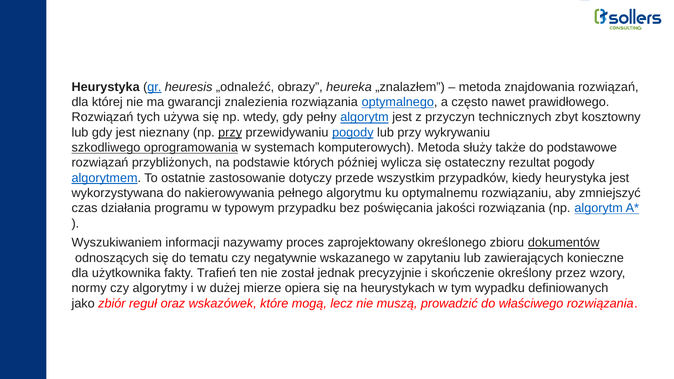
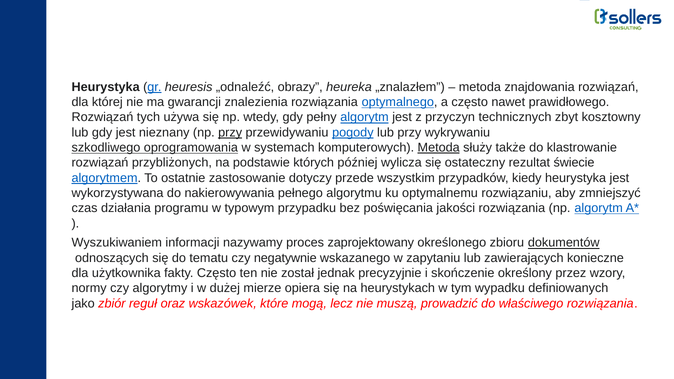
Metoda underline: none -> present (439, 148)
podstawowe: podstawowe -> klastrowanie (582, 148)
rezultat pogody: pogody -> świecie (574, 163)
fakty Trafień: Trafień -> Często (217, 273)
